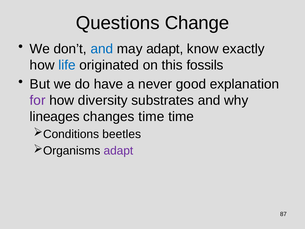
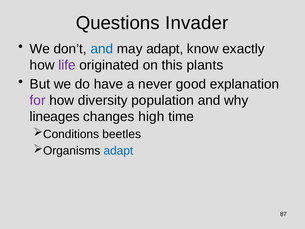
Change: Change -> Invader (197, 23)
life colour: blue -> purple (67, 65)
fossils: fossils -> plants (205, 65)
substrates: substrates -> population (163, 100)
changes time: time -> high (151, 117)
adapt colour: purple -> blue (118, 151)
